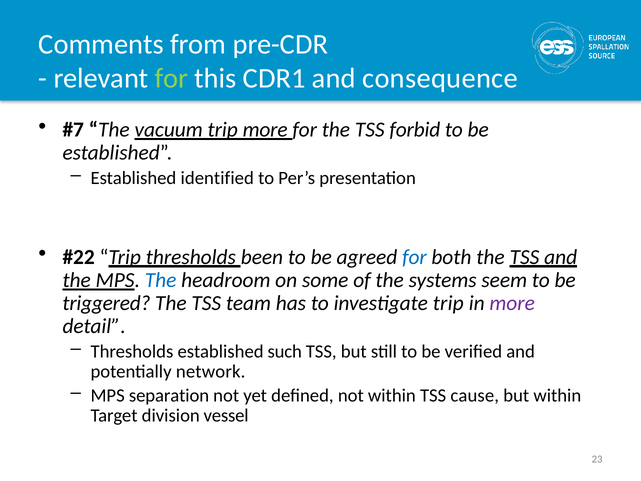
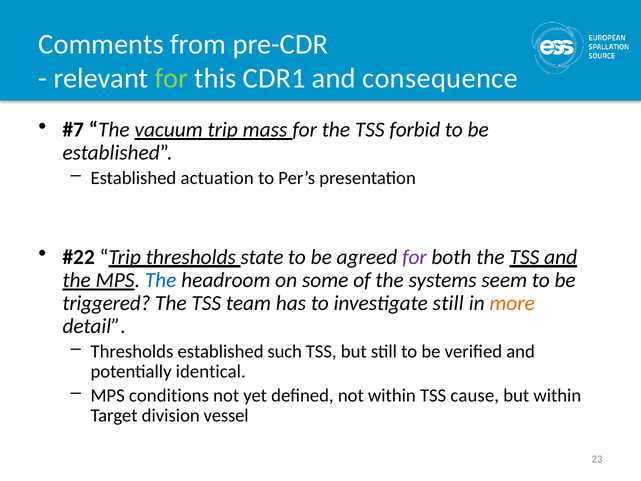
trip more: more -> mass (265, 130)
identified: identified -> actuation (217, 178)
been: been -> state (262, 257)
for colour: blue -> purple (414, 257)
investigate trip: trip -> still (448, 303)
more colour: purple -> orange (512, 303)
network: network -> identical (211, 371)
separation: separation -> conditions (169, 395)
